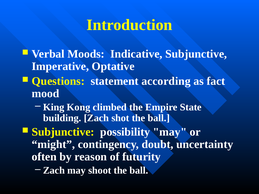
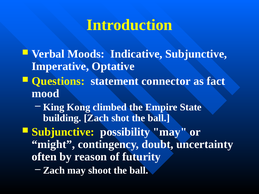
according: according -> connector (166, 81)
